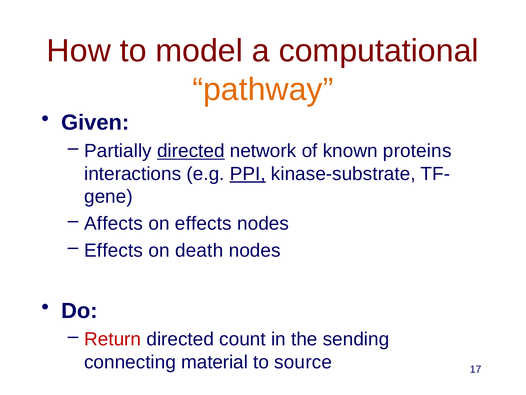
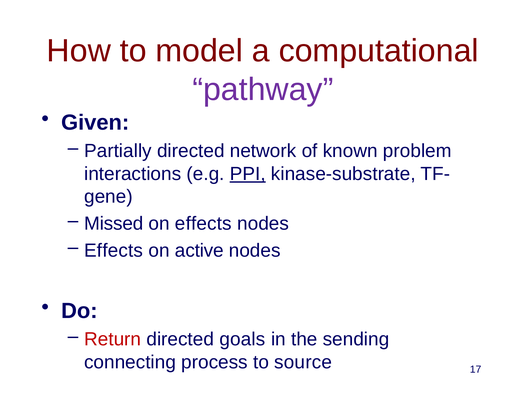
pathway colour: orange -> purple (263, 89)
directed underline: present -> none (191, 151)
proteins: proteins -> problem (417, 151)
Affects: Affects -> Missed (114, 223)
death: death -> active (199, 250)
count: count -> goals (242, 339)
material: material -> process (215, 362)
